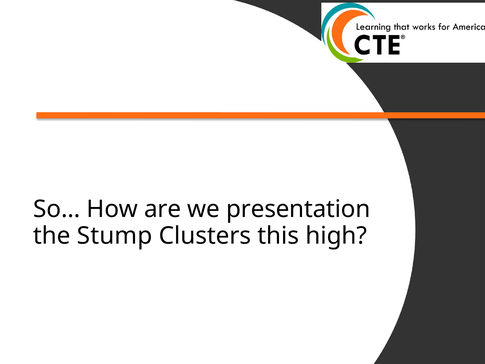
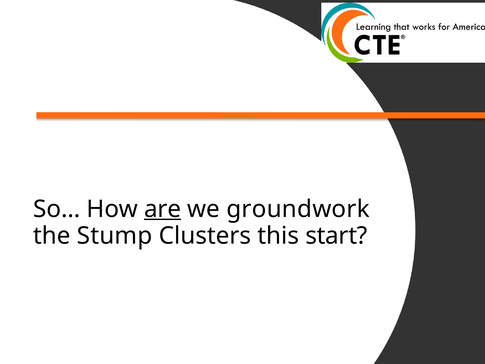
are underline: none -> present (163, 209)
presentation: presentation -> groundwork (298, 209)
high: high -> start (336, 236)
